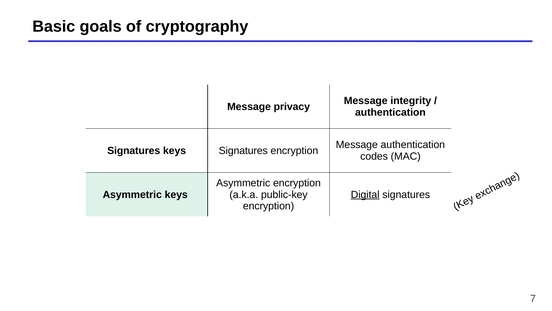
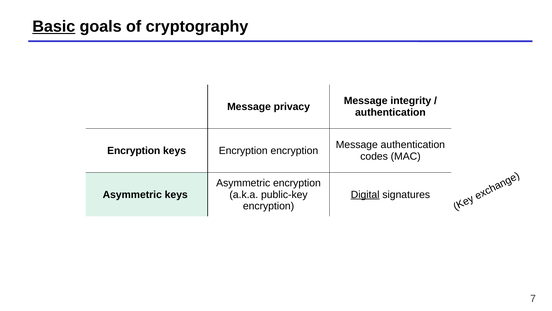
Basic underline: none -> present (54, 27)
Signatures: Signatures -> Encryption (134, 150)
keys Signatures: Signatures -> Encryption (243, 150)
